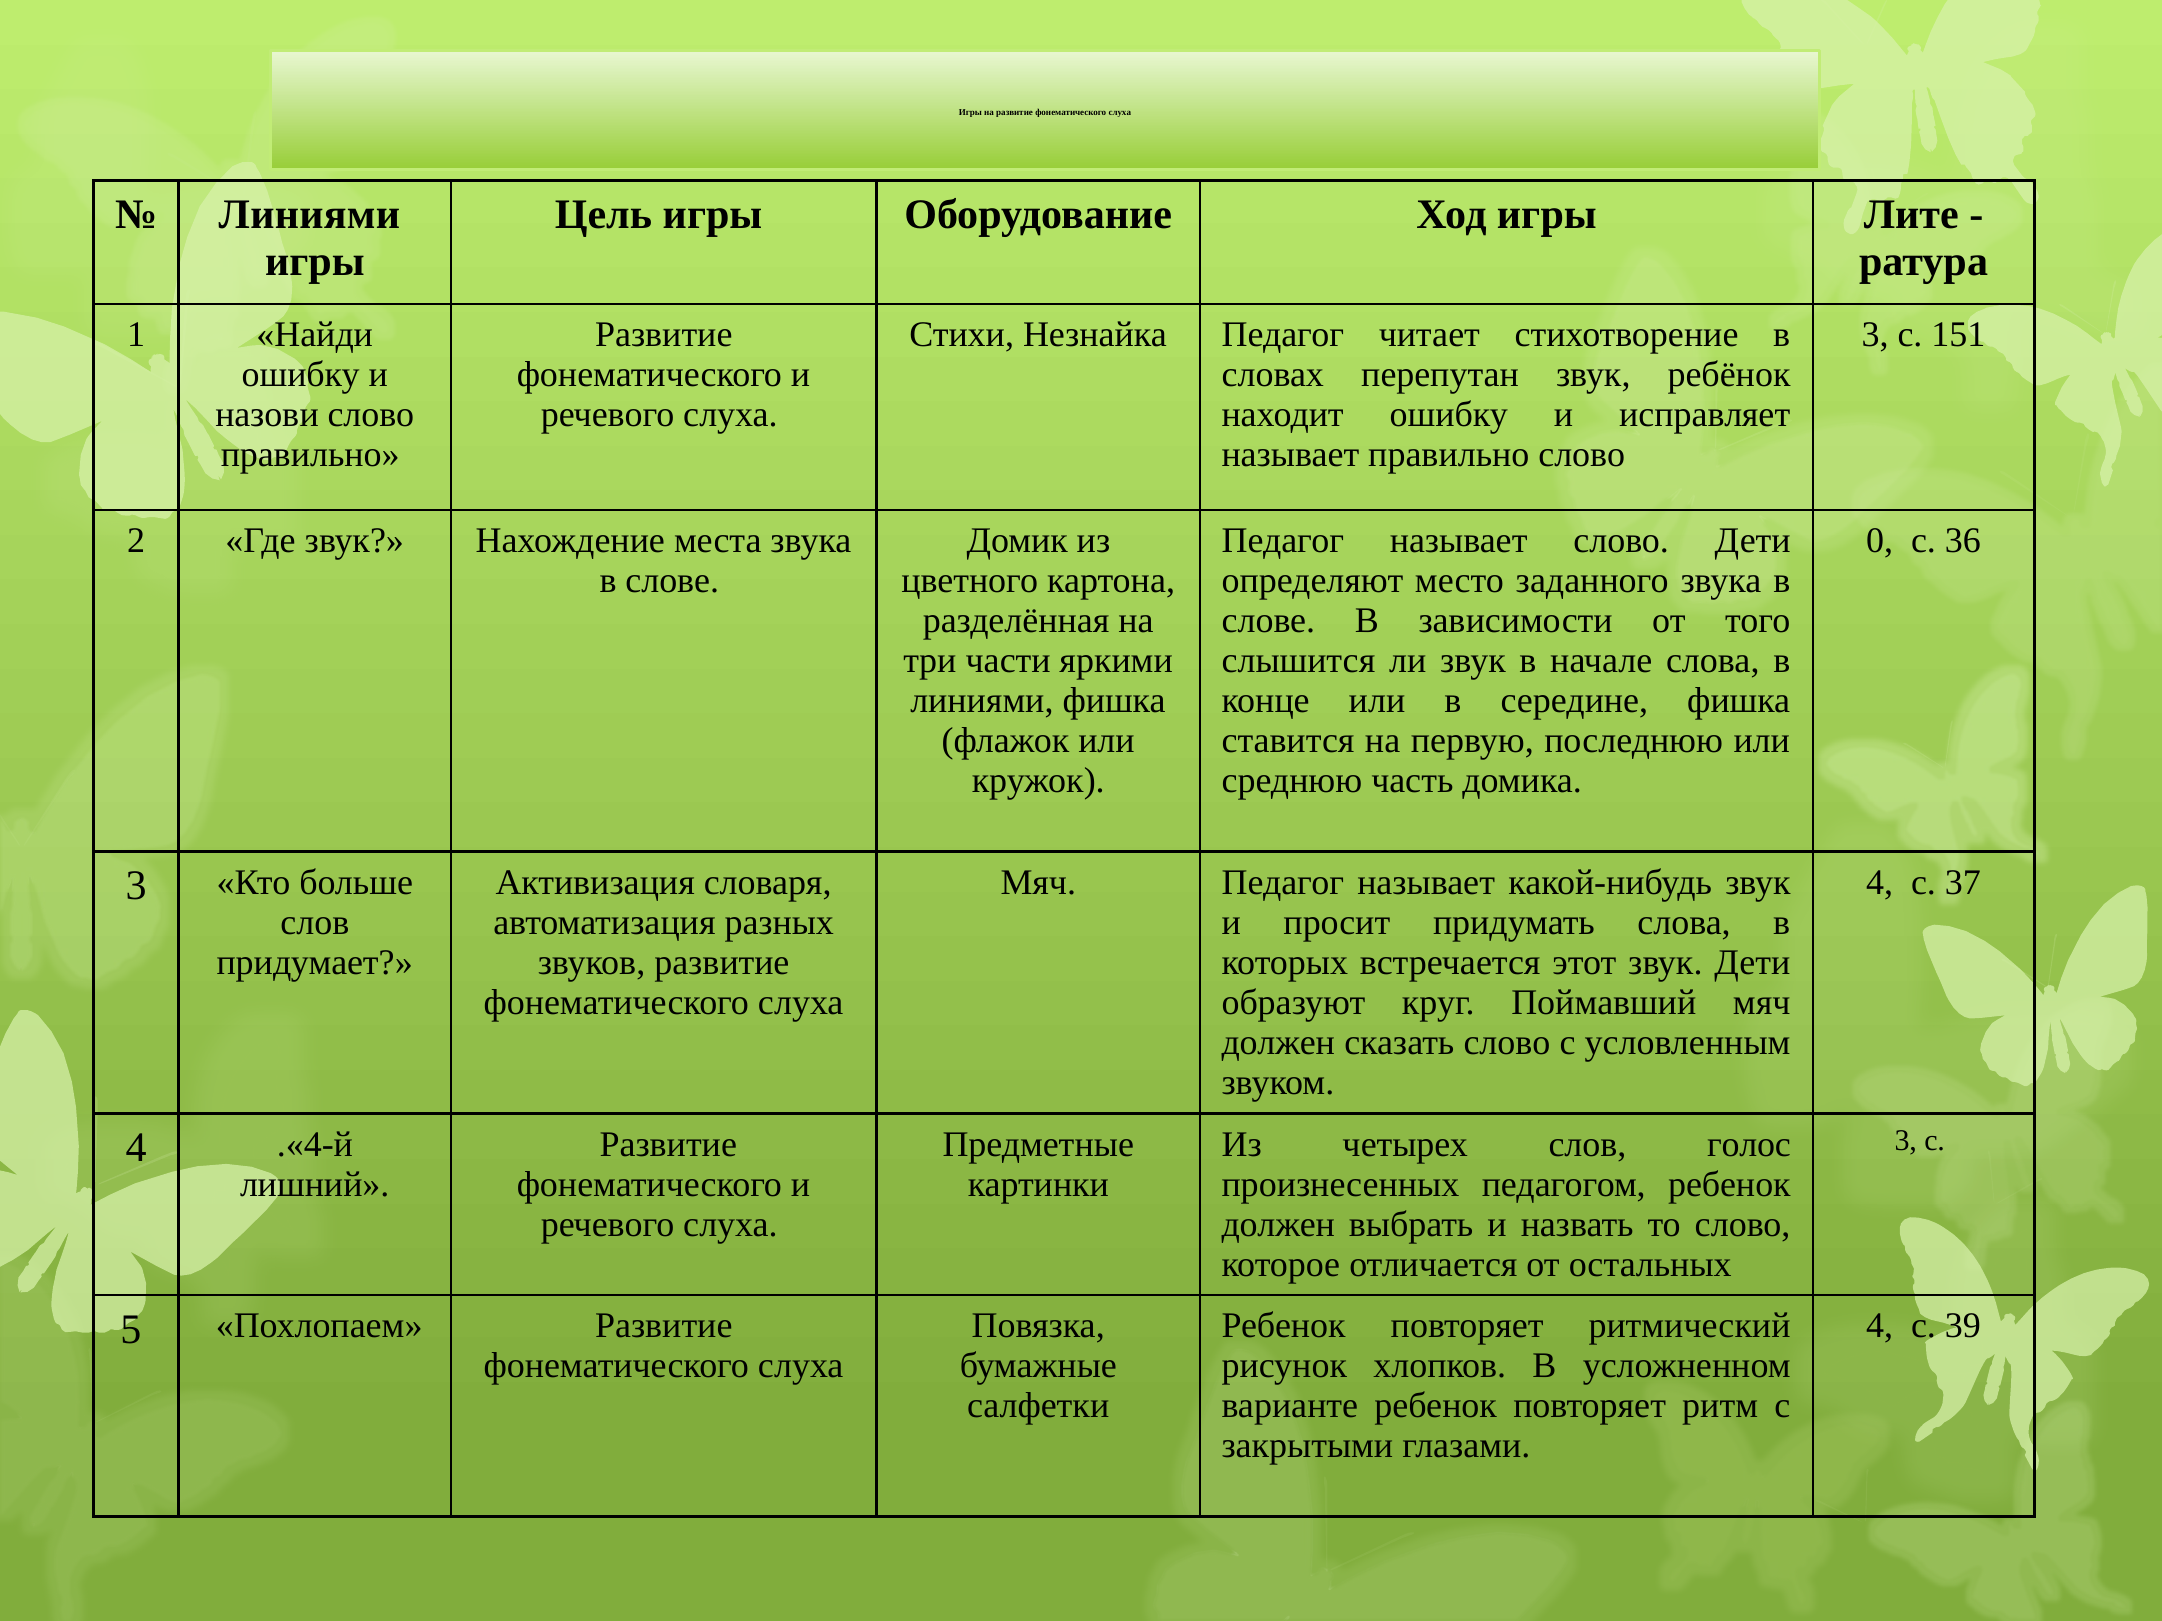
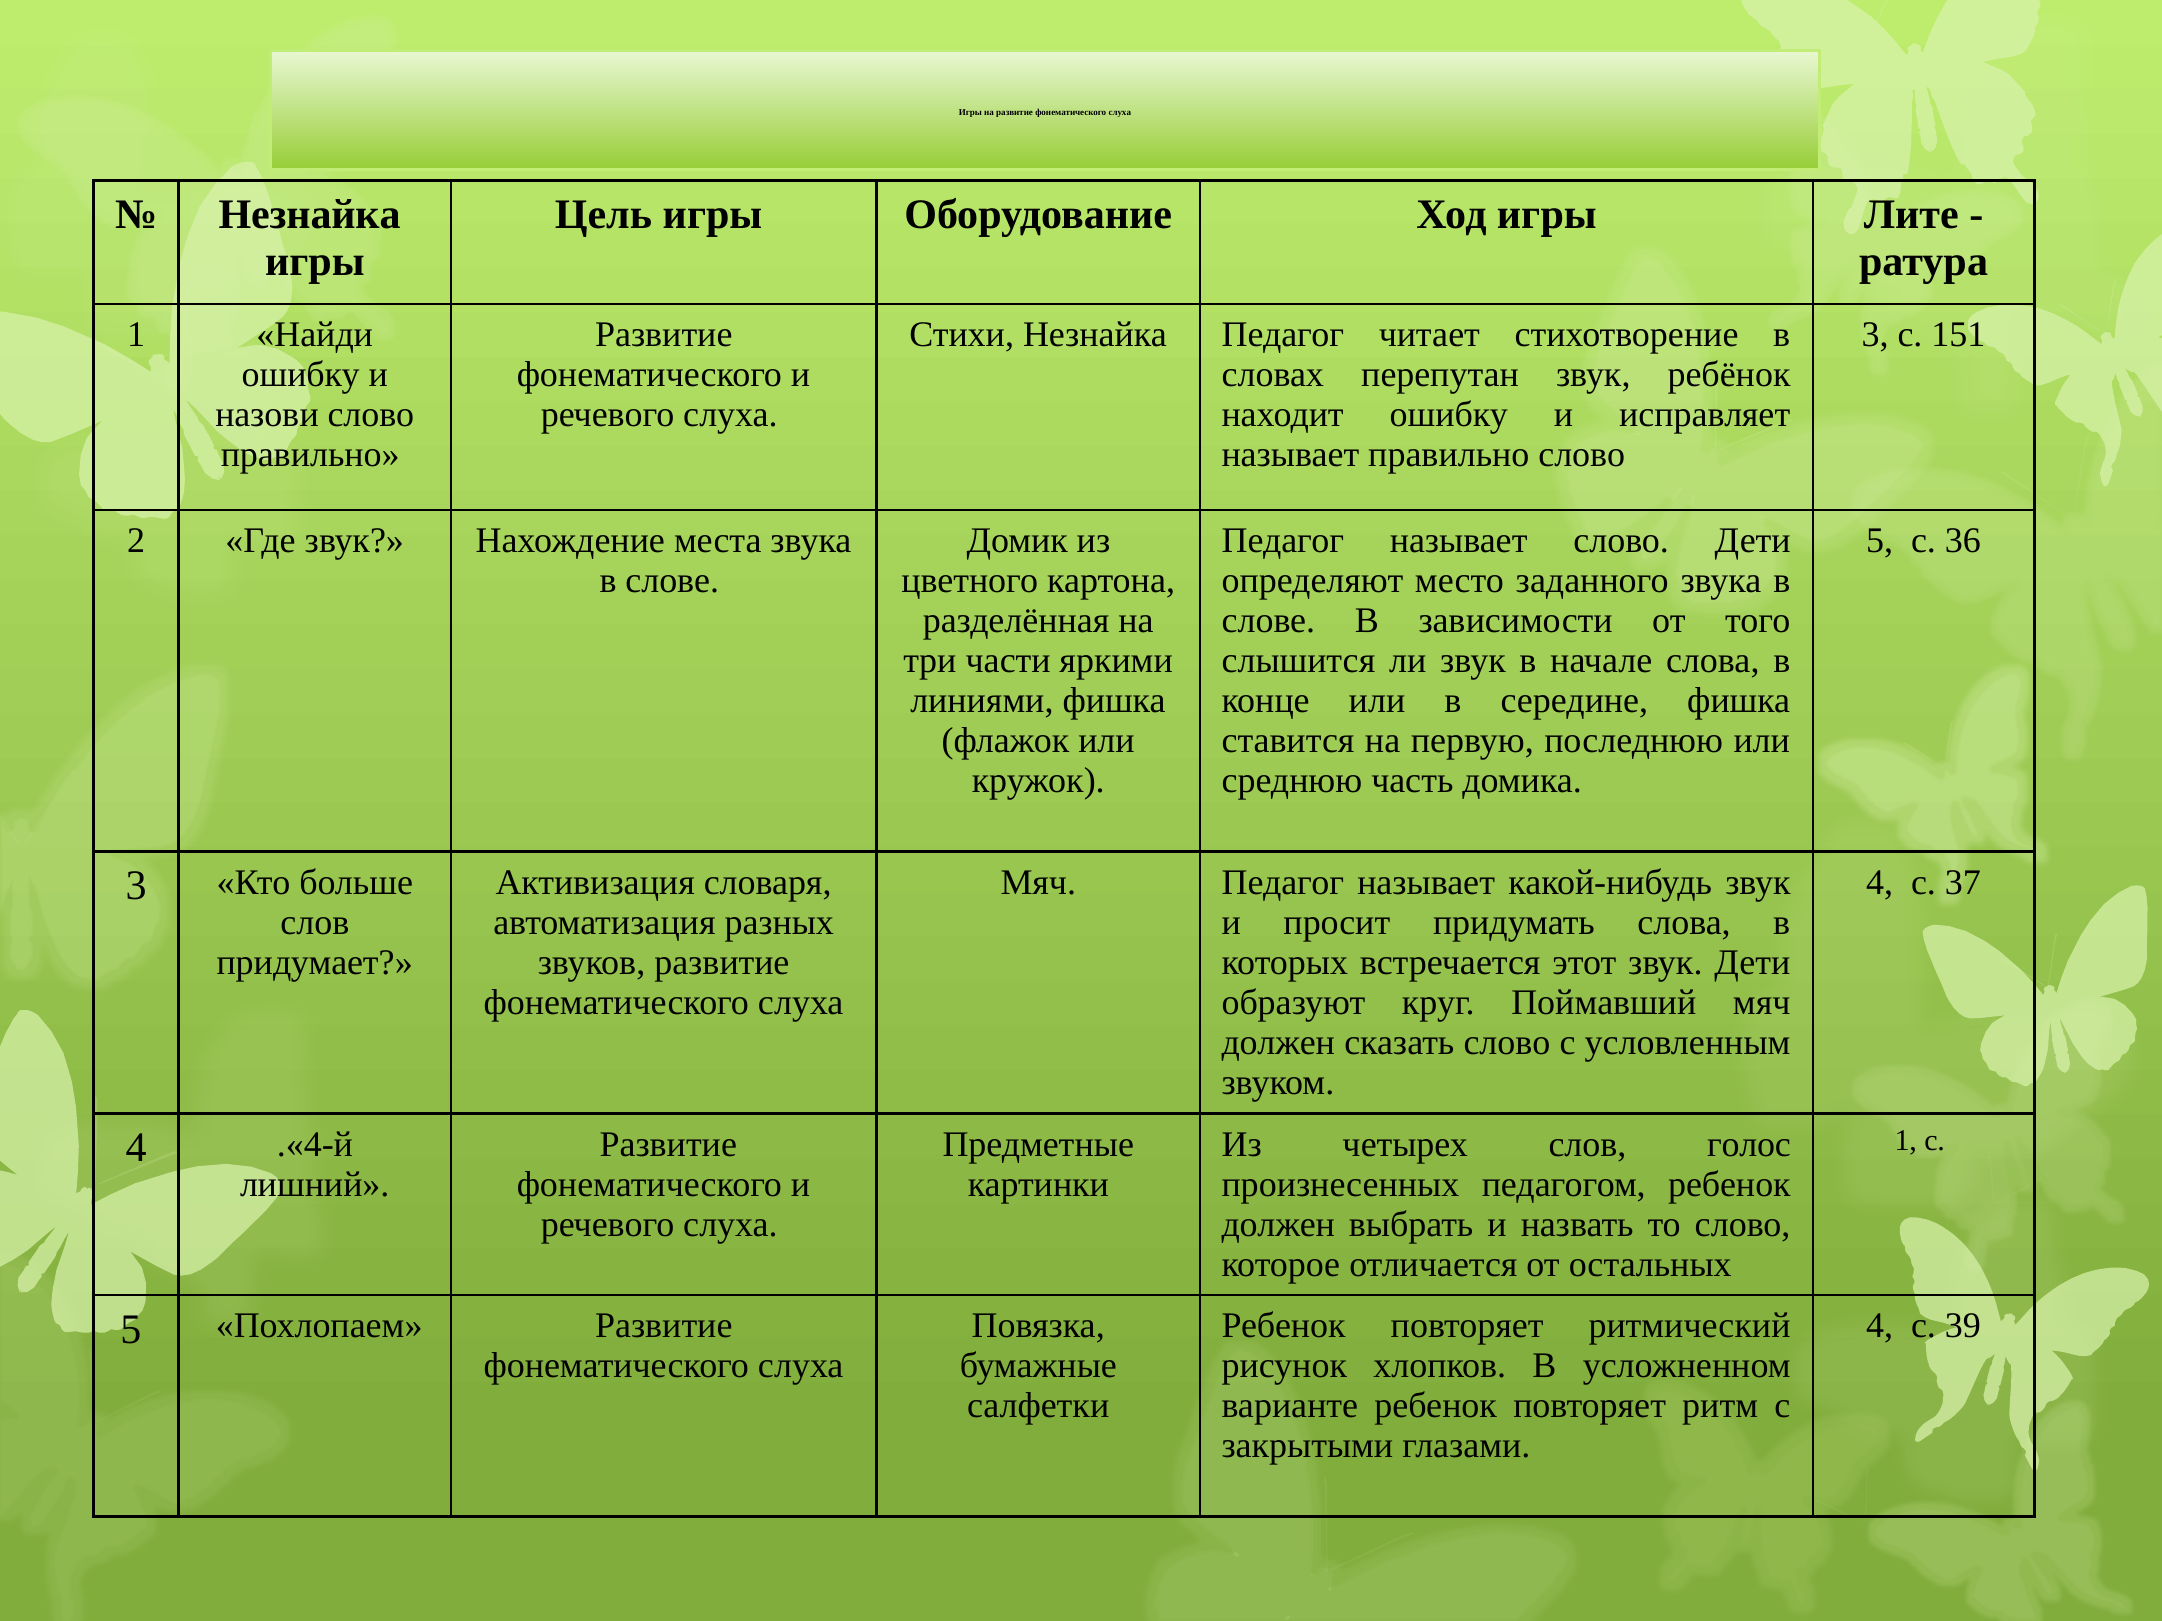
Линиями: Линиями -> Незнайка (310, 215)
0: 0 -> 5 (1880, 541)
3: 3 -> 1 (1906, 1141)
